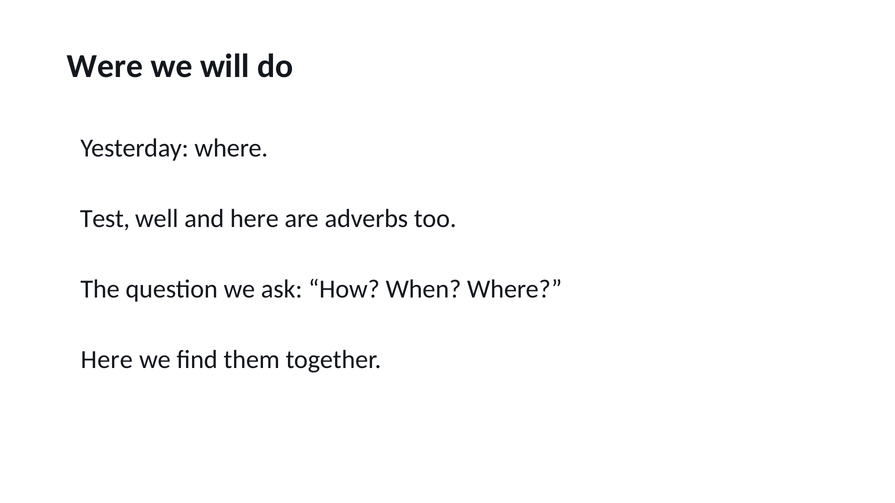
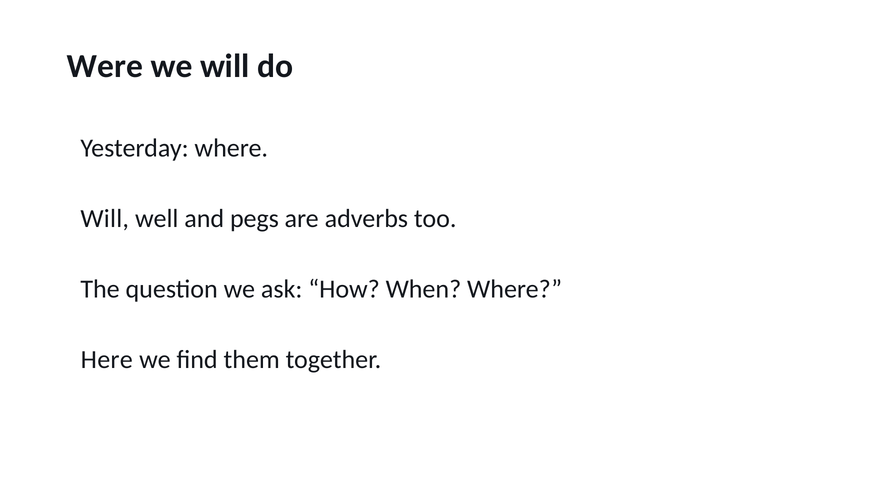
Test: Test -> Will (105, 219)
and here: here -> pegs (254, 219)
